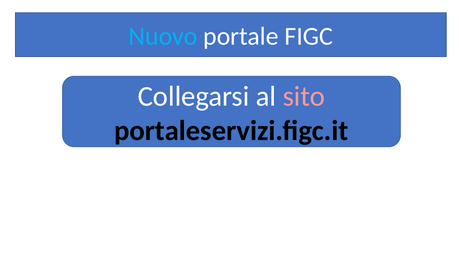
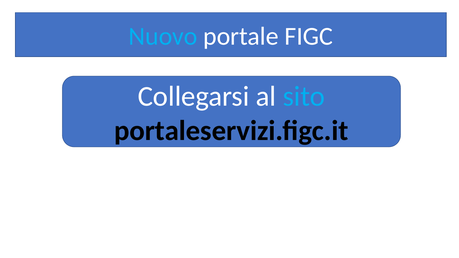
sito colour: pink -> light blue (304, 96)
